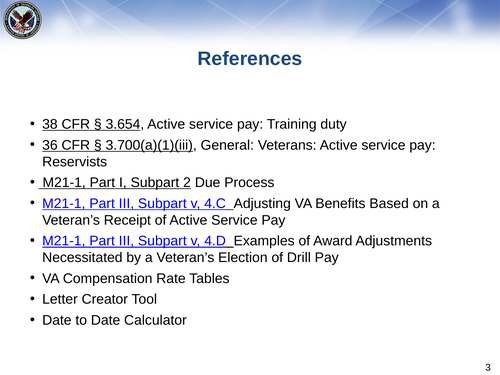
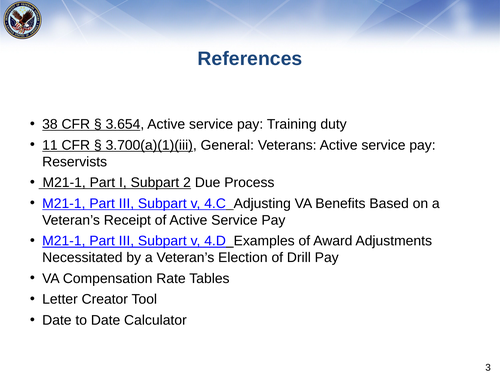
36: 36 -> 11 (50, 145)
